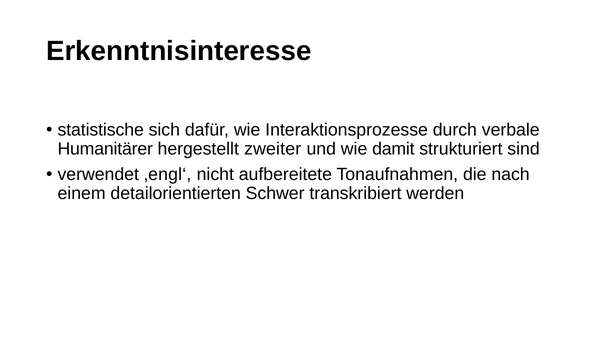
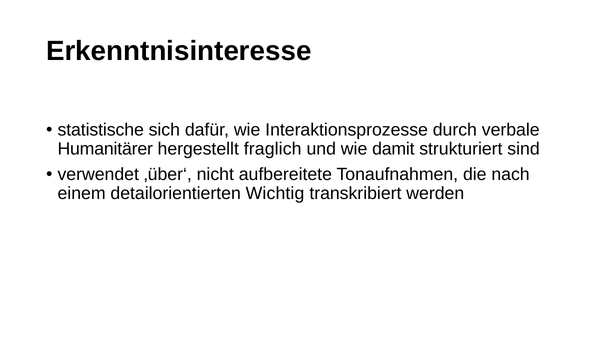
zweiter: zweiter -> fraglich (273, 149)
‚engl‘: ‚engl‘ -> ‚über‘ (168, 174)
Schwer: Schwer -> Wichtig (275, 194)
